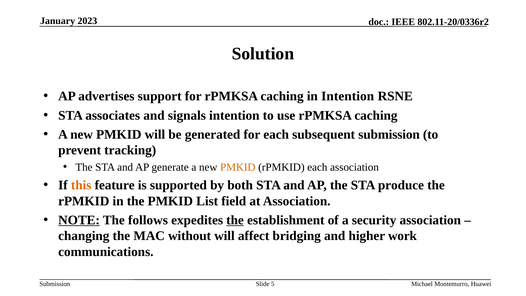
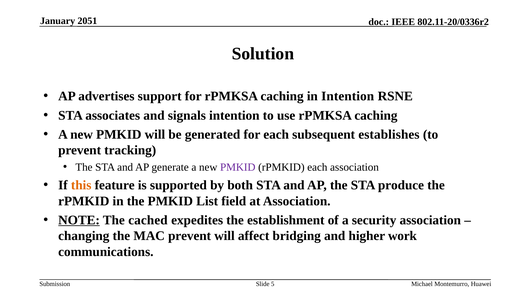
2023: 2023 -> 2051 (87, 21)
subsequent submission: submission -> establishes (389, 134)
PMKID colour: orange -> purple (238, 167)
follows: follows -> cached (148, 220)
the underline: present -> none (235, 220)
MAC without: without -> prevent (190, 236)
